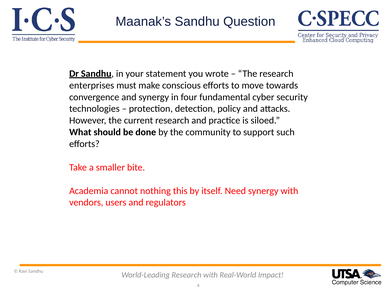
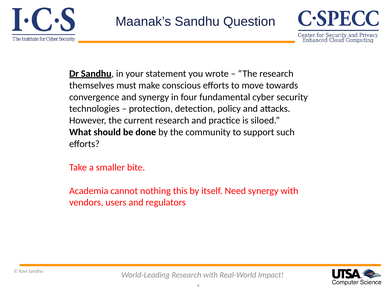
enterprises: enterprises -> themselves (92, 85)
